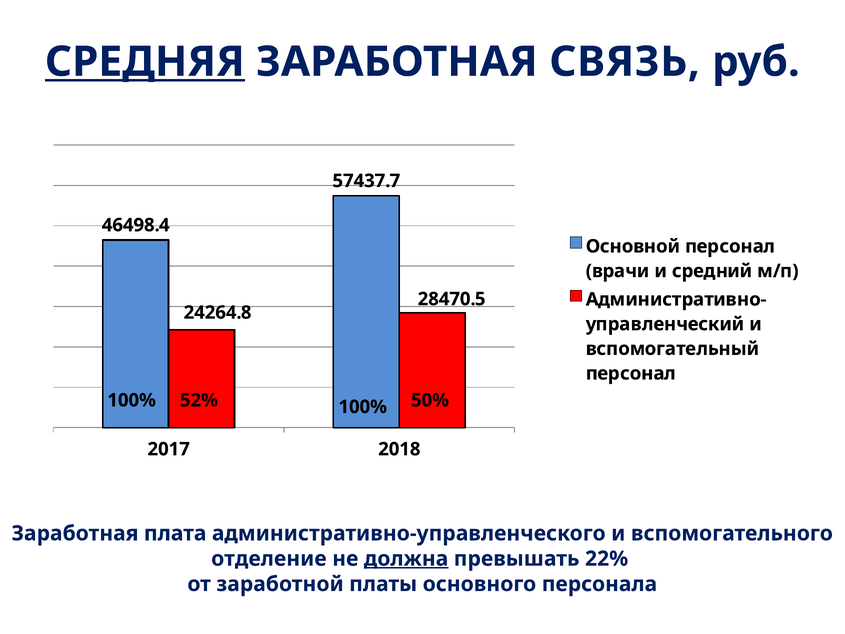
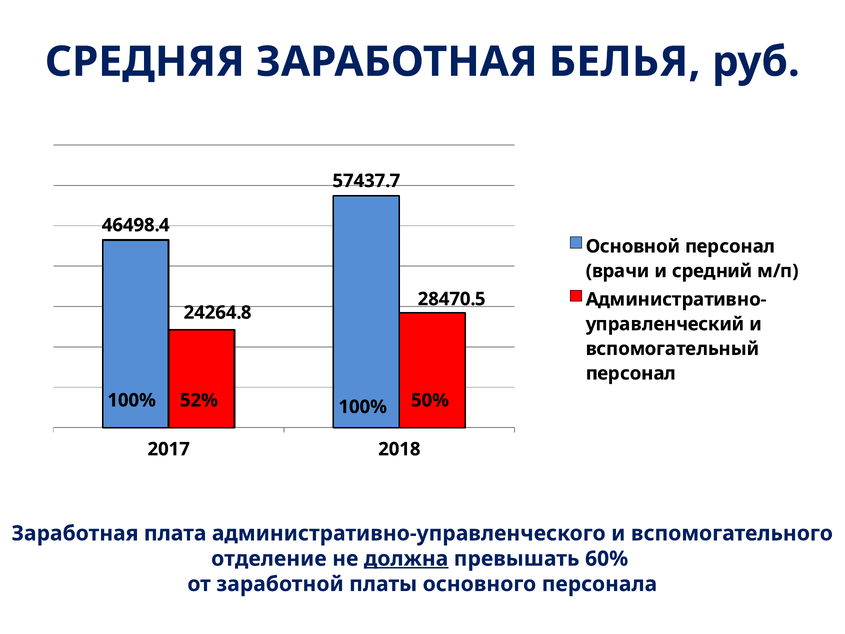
СРЕДНЯЯ underline: present -> none (145, 62)
СВЯЗЬ: СВЯЗЬ -> БЕЛЬЯ (625, 62)
22%: 22% -> 60% (607, 559)
